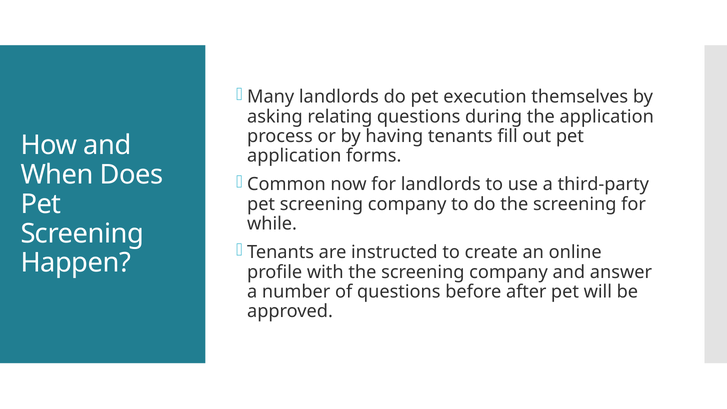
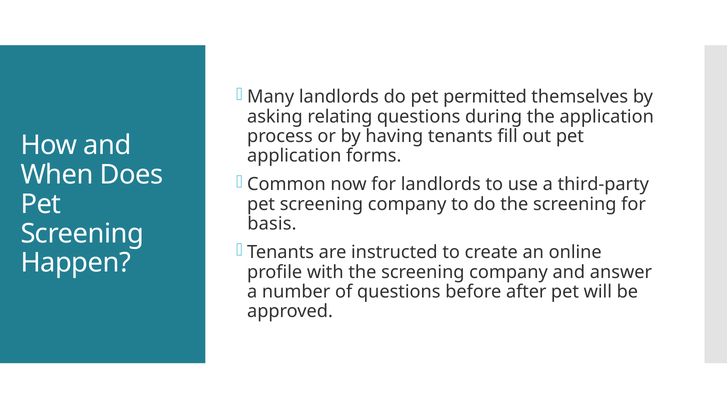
execution: execution -> permitted (485, 97)
while: while -> basis (272, 224)
